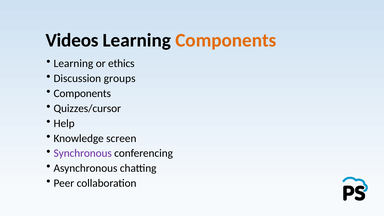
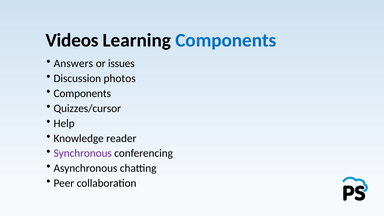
Components colour: orange -> blue (226, 40)
Learning: Learning -> Answers (73, 63)
ethics: ethics -> issues (121, 63)
groups: groups -> photos (120, 78)
screen: screen -> reader (121, 138)
